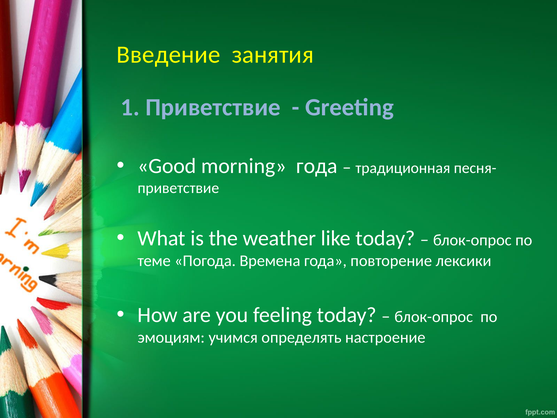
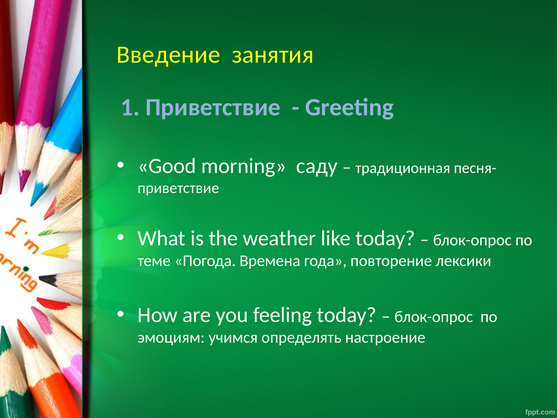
morning года: года -> саду (317, 166)
